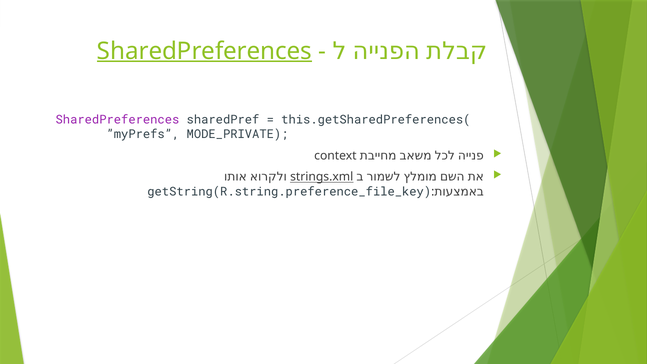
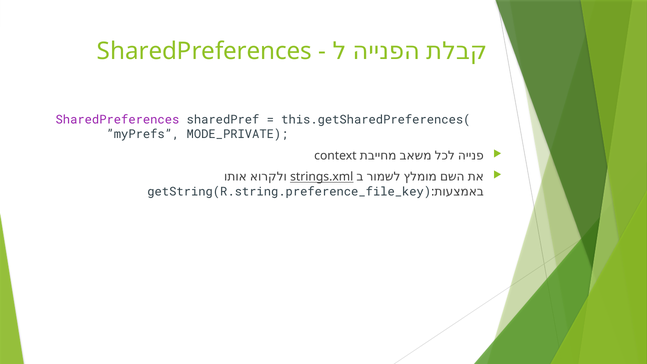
SharedPreferences underline: present -> none (205, 51)
